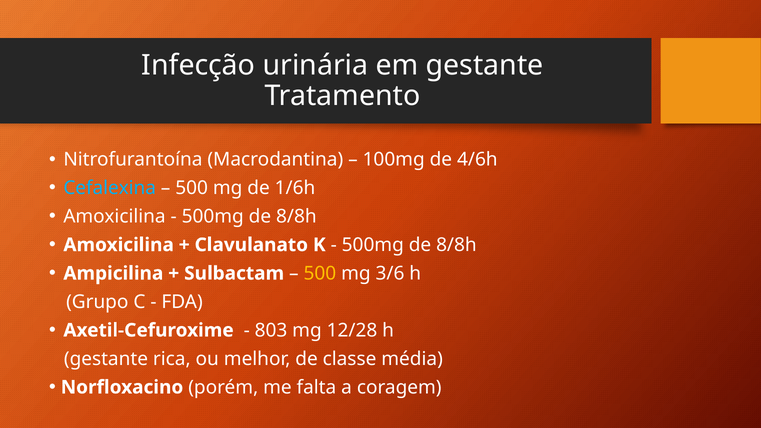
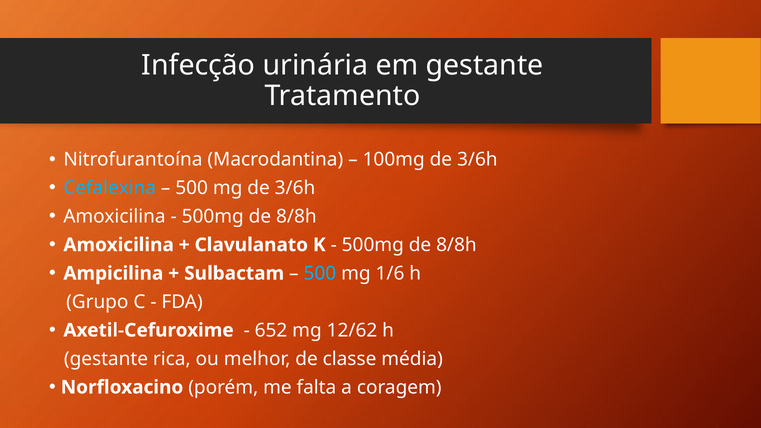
100mg de 4/6h: 4/6h -> 3/6h (477, 160)
mg de 1/6h: 1/6h -> 3/6h (295, 188)
500 colour: yellow -> light blue (320, 273)
3/6: 3/6 -> 1/6 (390, 273)
803: 803 -> 652 (271, 330)
12/28: 12/28 -> 12/62 (352, 330)
